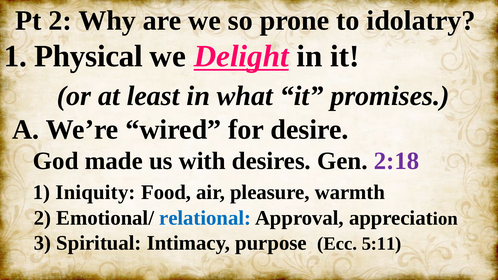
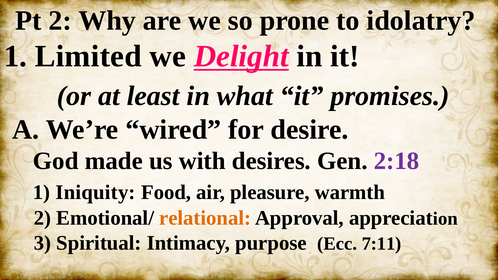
Physical: Physical -> Limited (88, 56)
relational colour: blue -> orange (205, 218)
5:11: 5:11 -> 7:11 (382, 244)
